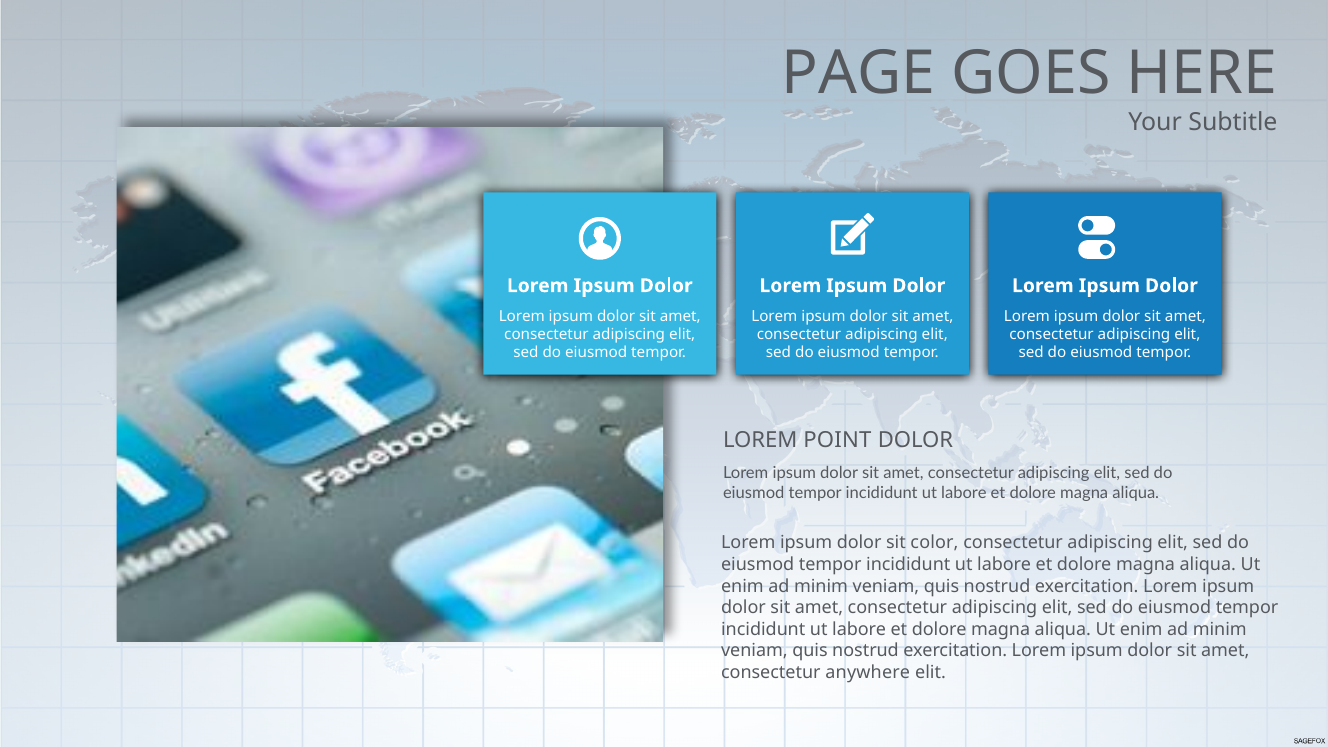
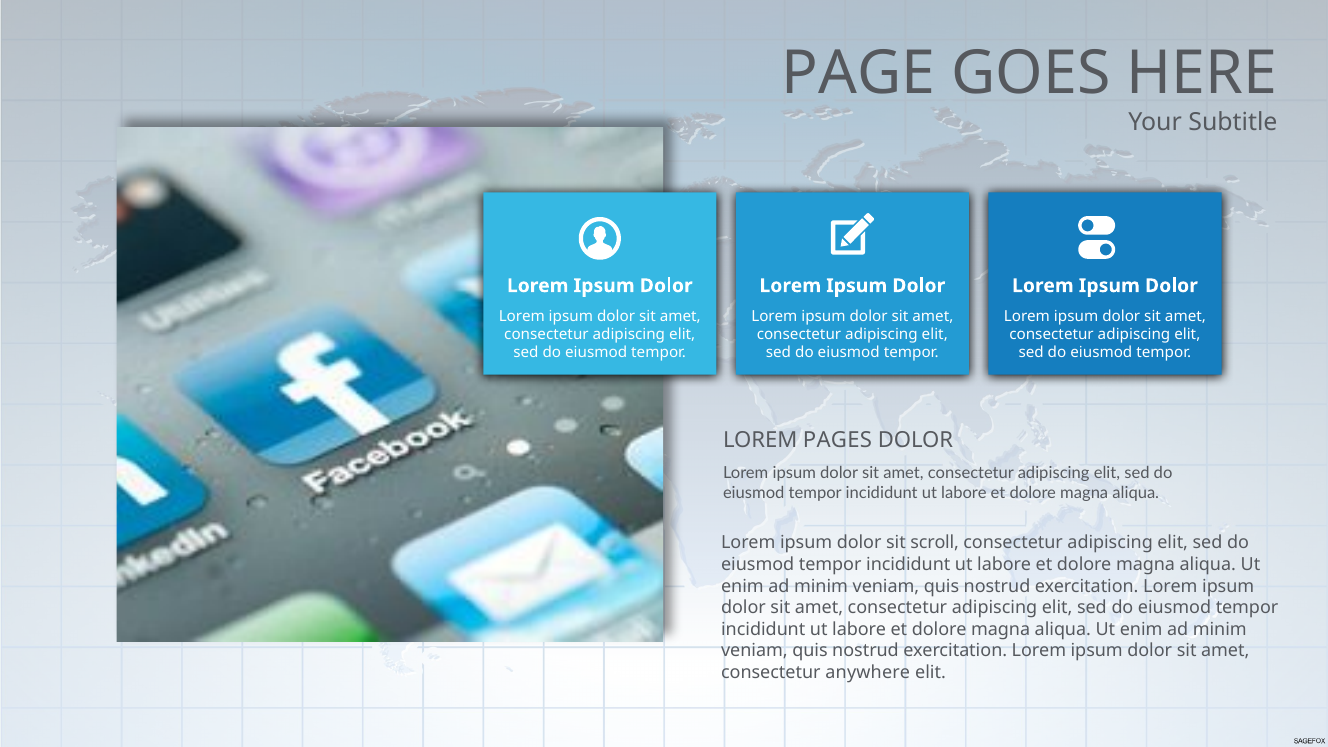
POINT: POINT -> PAGES (837, 441)
color: color -> scroll (935, 543)
